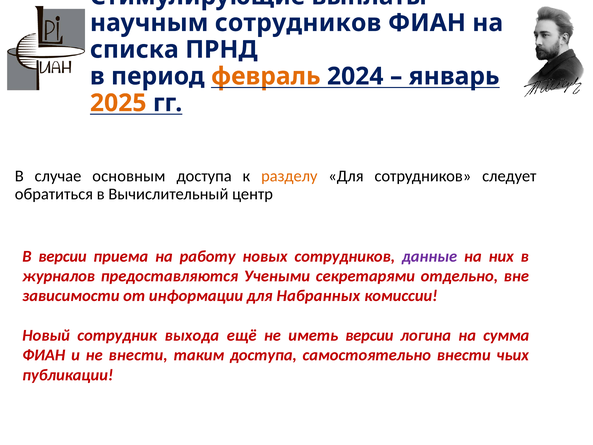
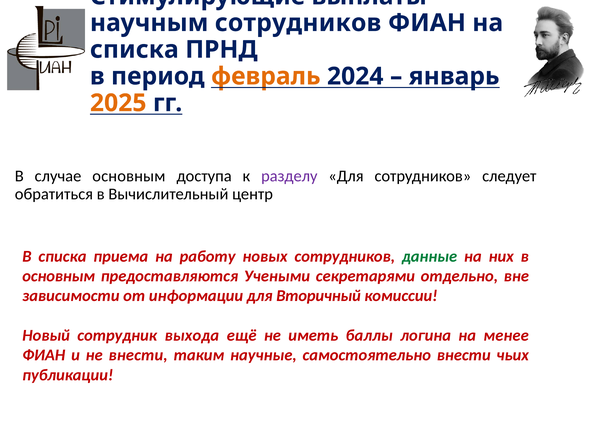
разделу colour: orange -> purple (289, 176)
В версии: версии -> списка (62, 256)
данные colour: purple -> green (430, 256)
журналов: журналов -> основным (59, 276)
Набранных: Набранных -> Вторичный (319, 296)
иметь версии: версии -> баллы (369, 335)
сумма: сумма -> менее (506, 335)
таким доступа: доступа -> научные (263, 355)
